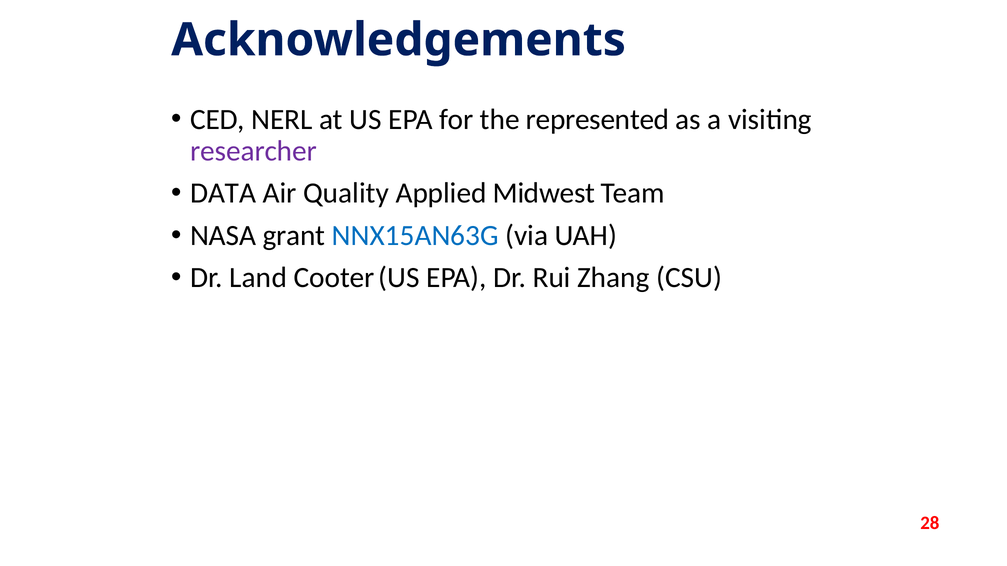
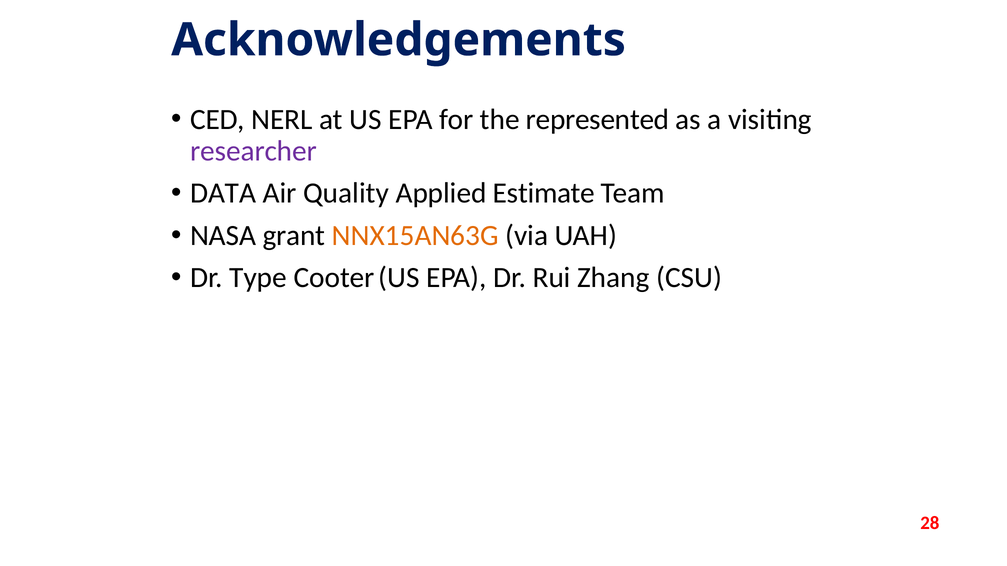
Midwest: Midwest -> Estimate (544, 193)
NNX15AN63G colour: blue -> orange (415, 236)
Land: Land -> Type (258, 278)
